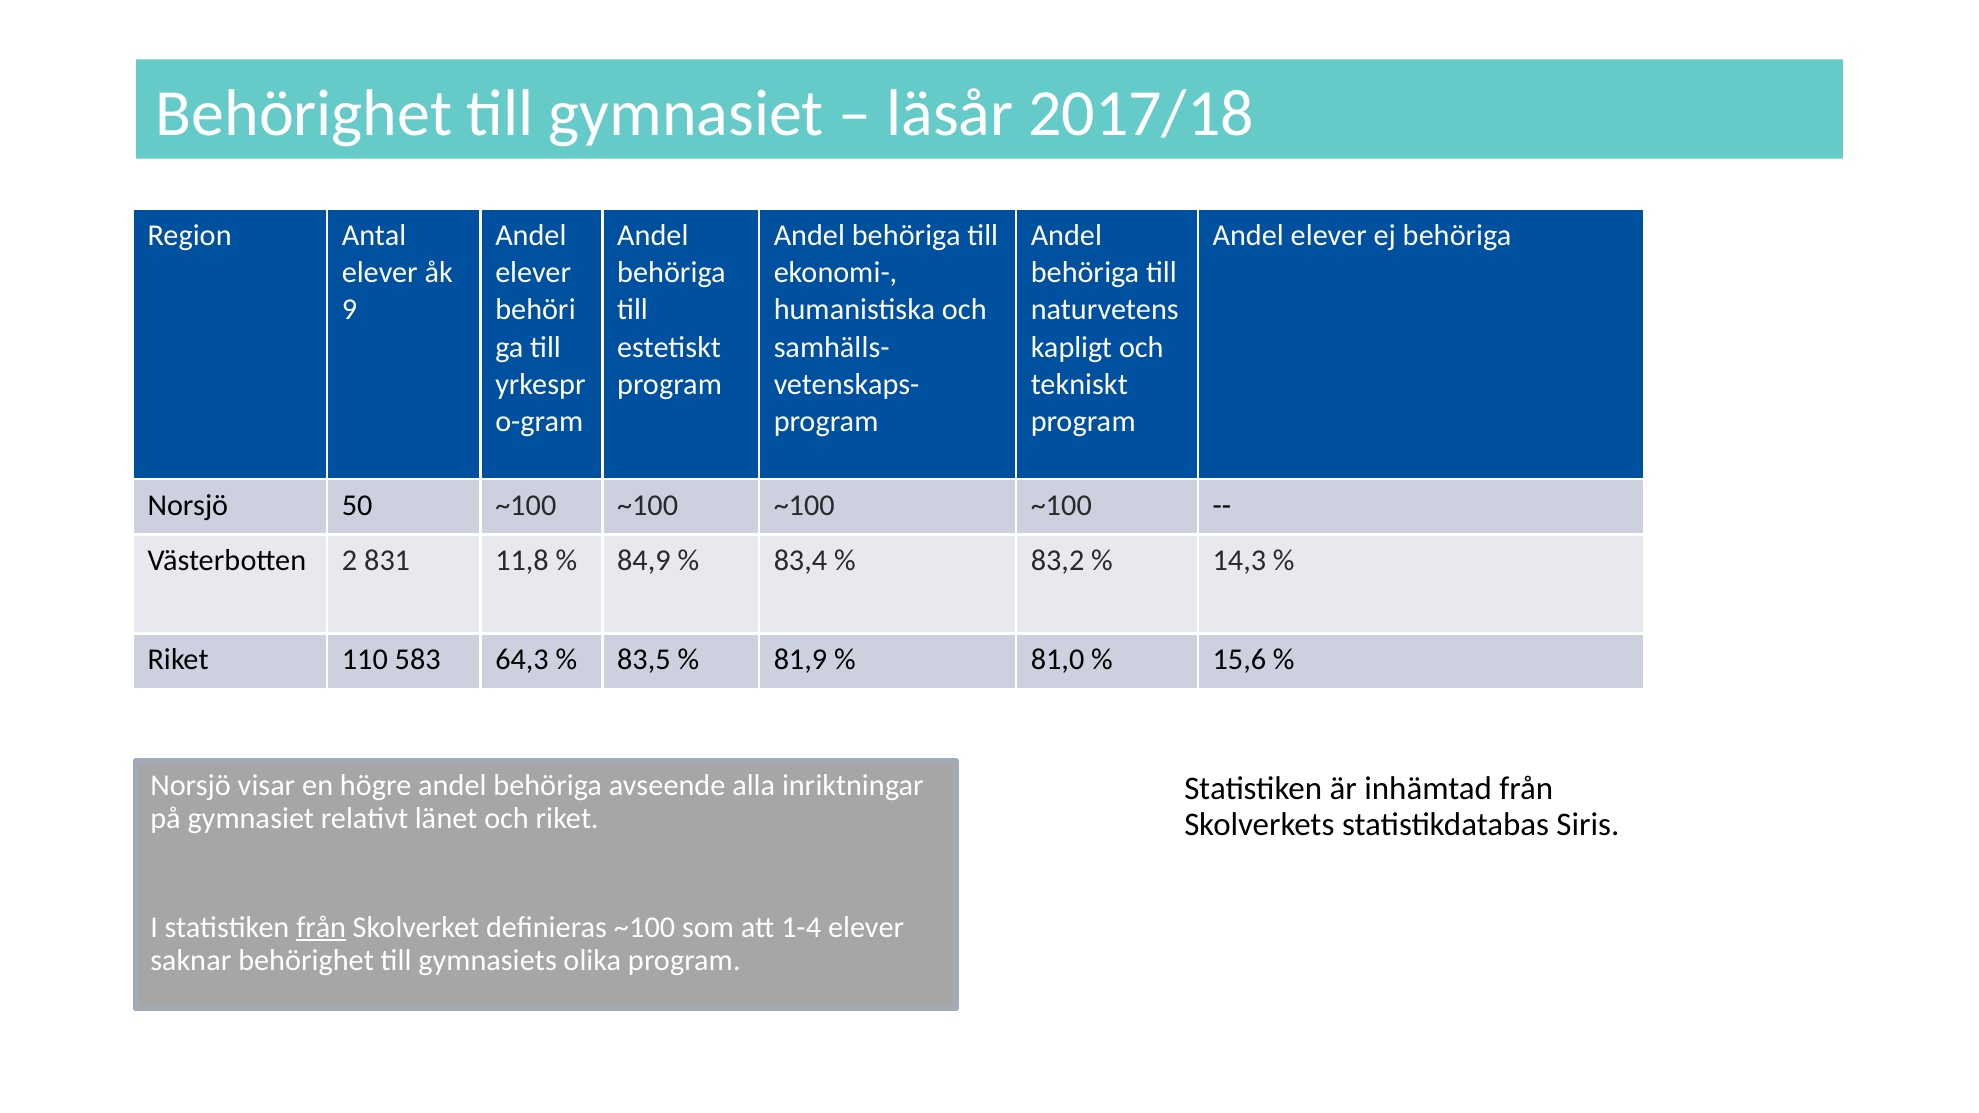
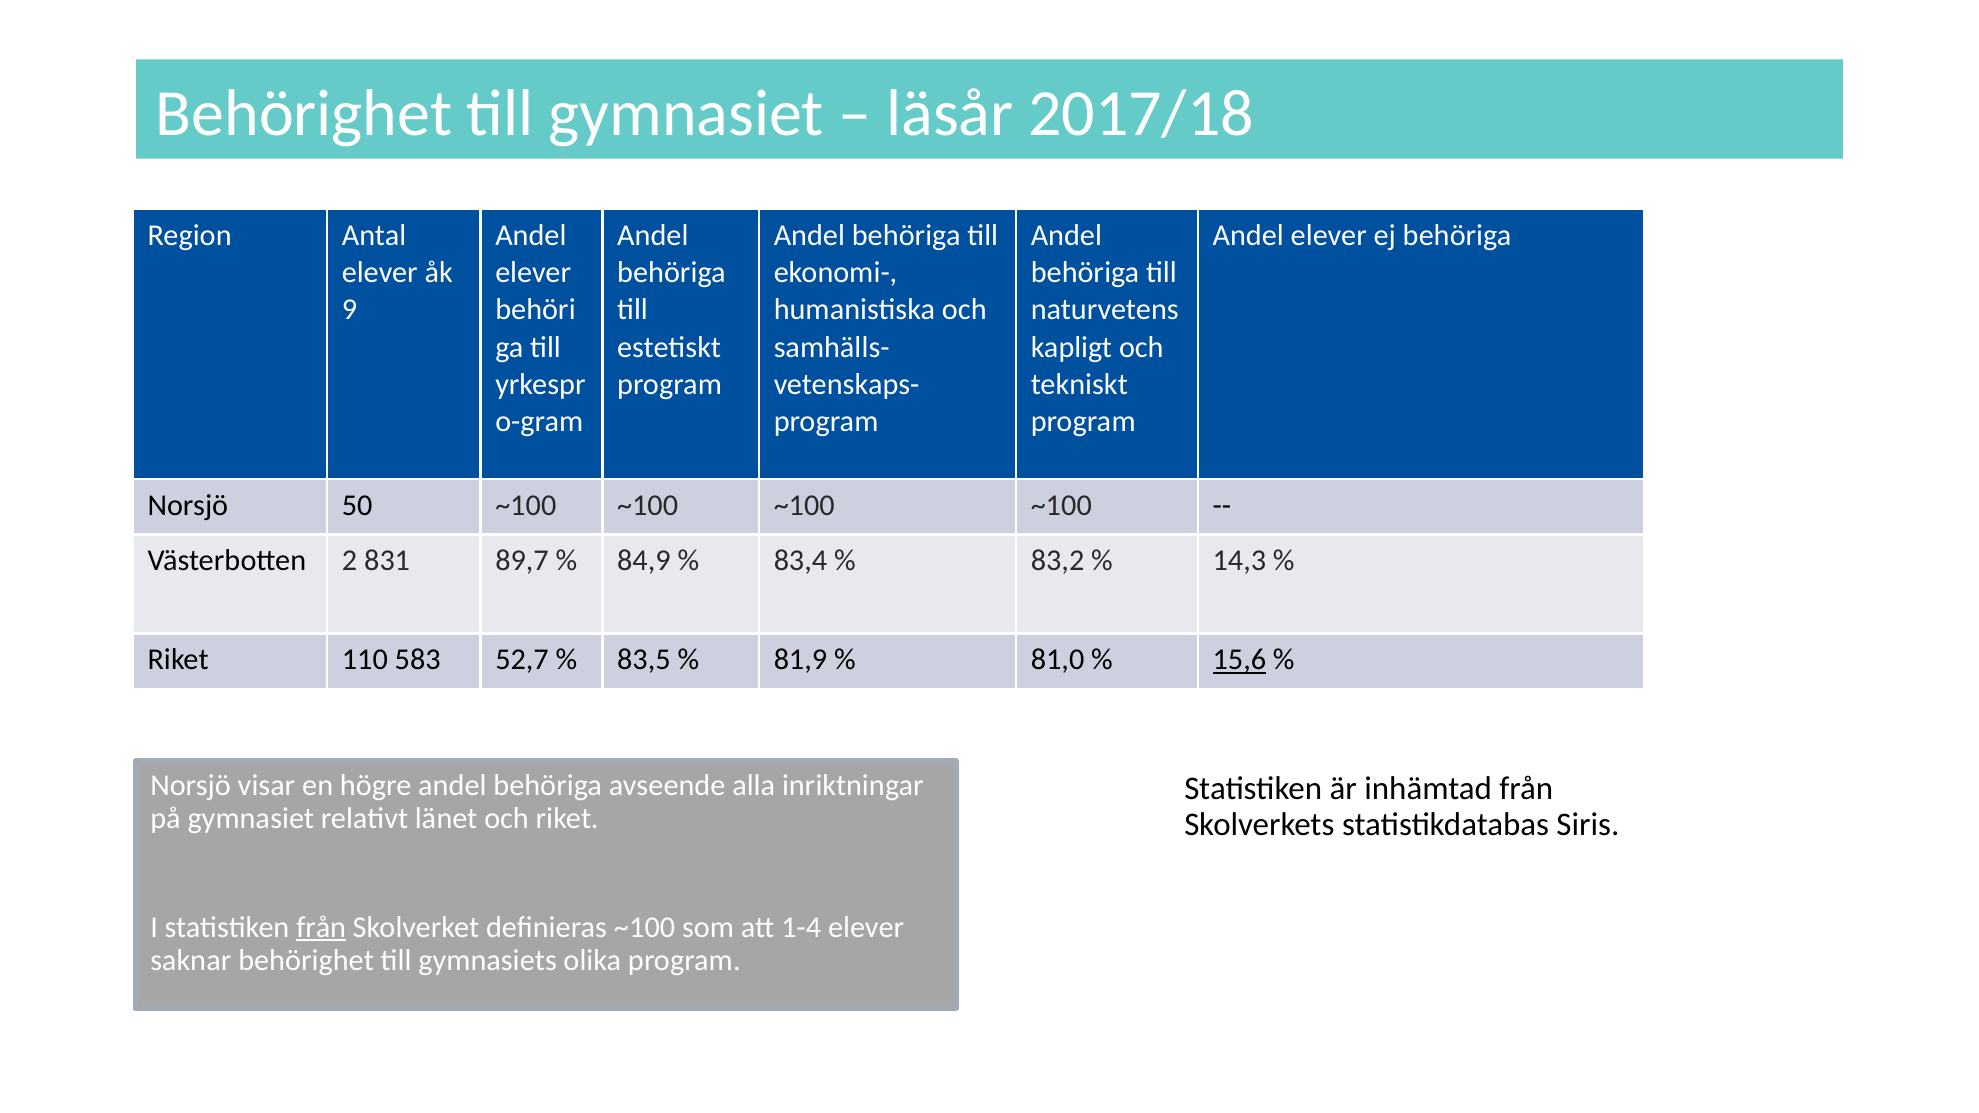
11,8: 11,8 -> 89,7 (522, 561)
64,3: 64,3 -> 52,7 (522, 660)
15,6 underline: none -> present (1239, 660)
